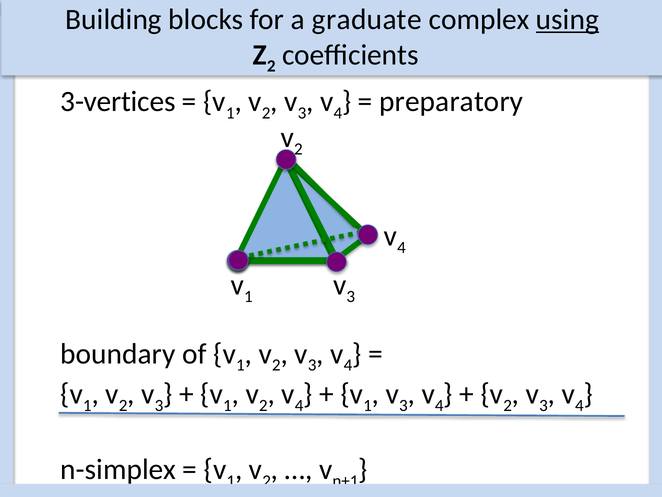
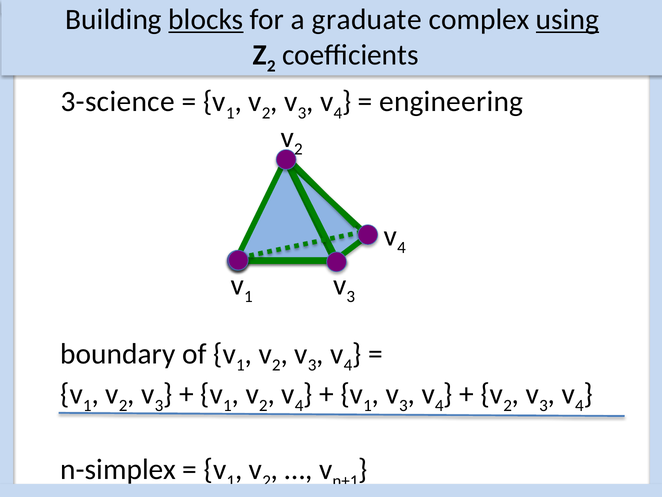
blocks underline: none -> present (206, 19)
3-vertices: 3-vertices -> 3-science (118, 101)
preparatory: preparatory -> engineering (451, 101)
